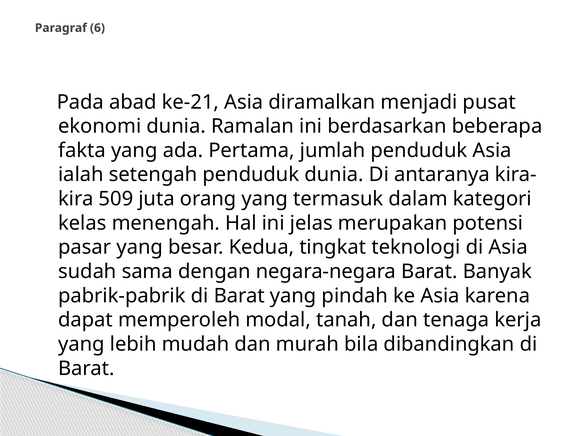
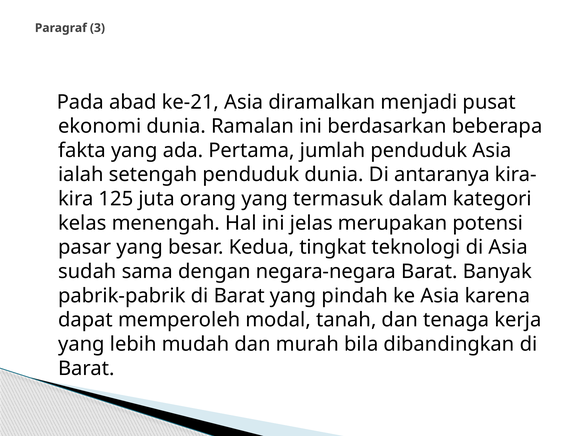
6: 6 -> 3 (97, 28)
509: 509 -> 125 (116, 199)
